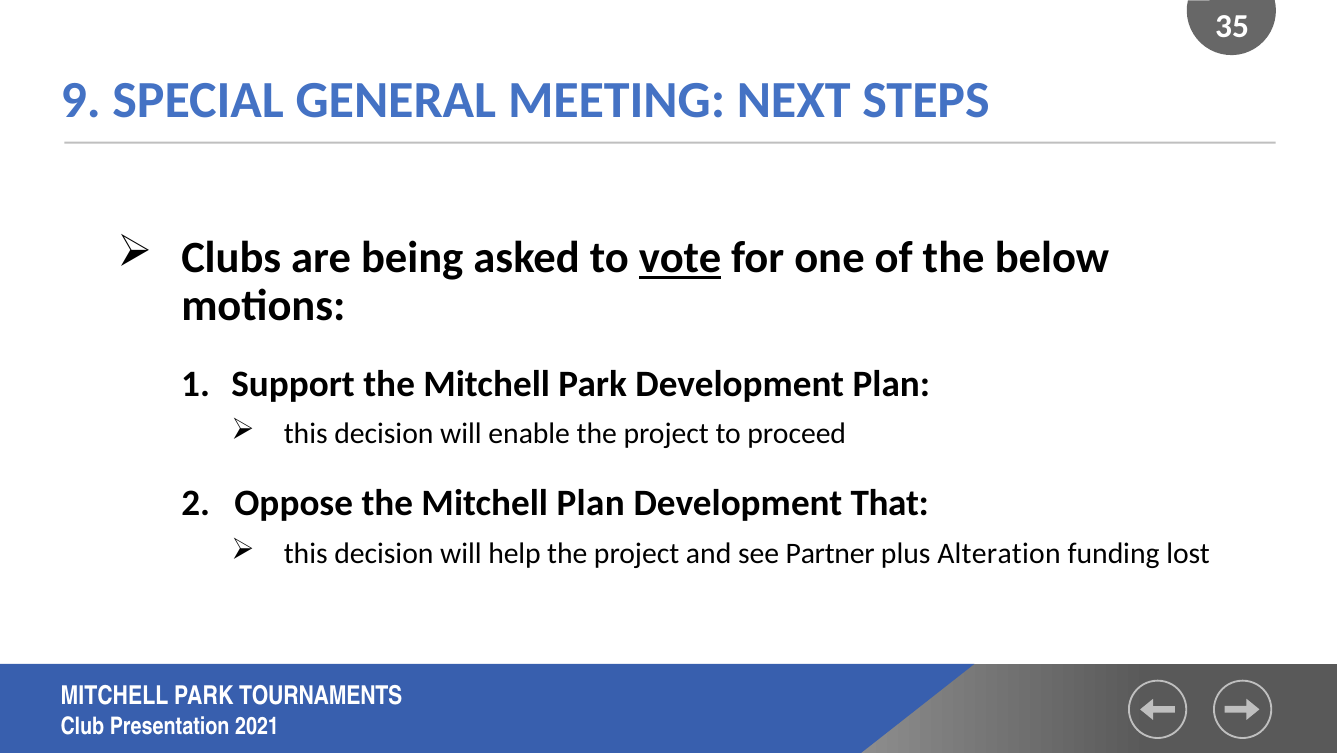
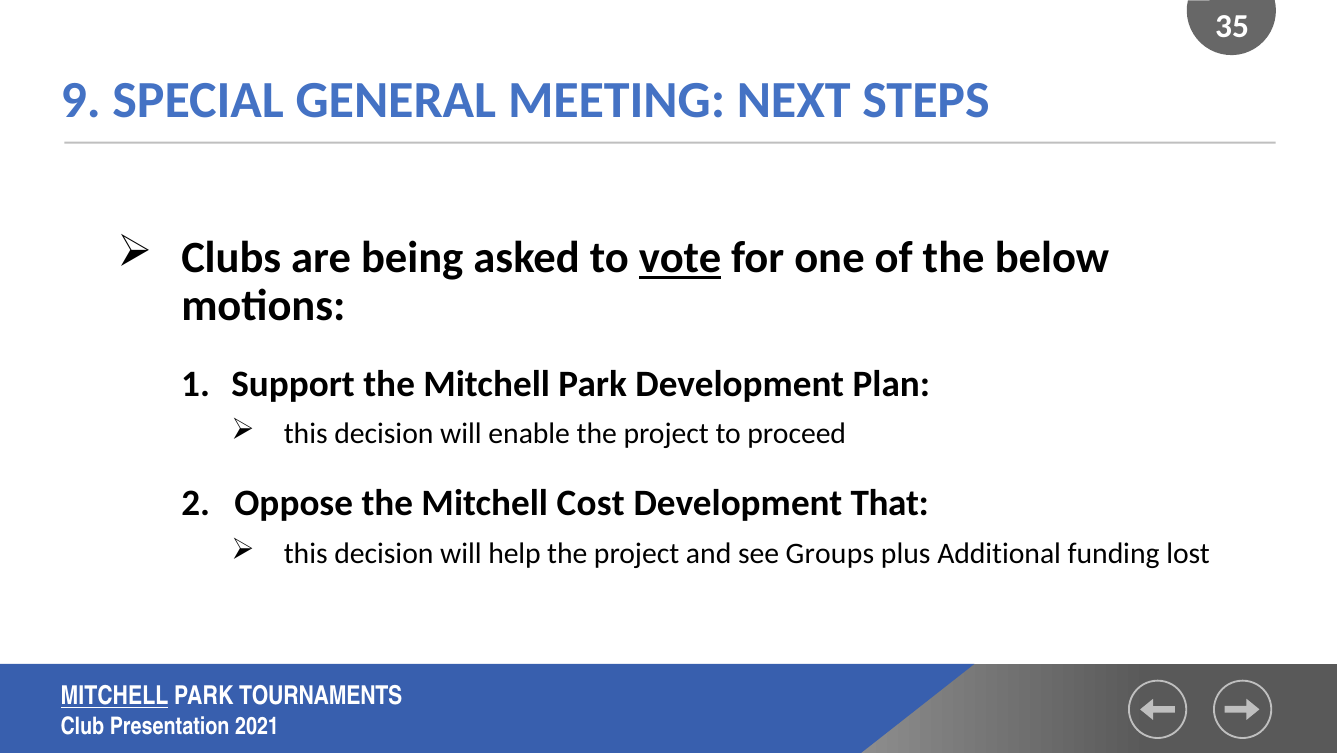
Mitchell Plan: Plan -> Cost (591, 503)
Partner: Partner -> Groups (830, 553)
Alteration: Alteration -> Additional (999, 553)
MITCHELL underline: none -> present (114, 696)
